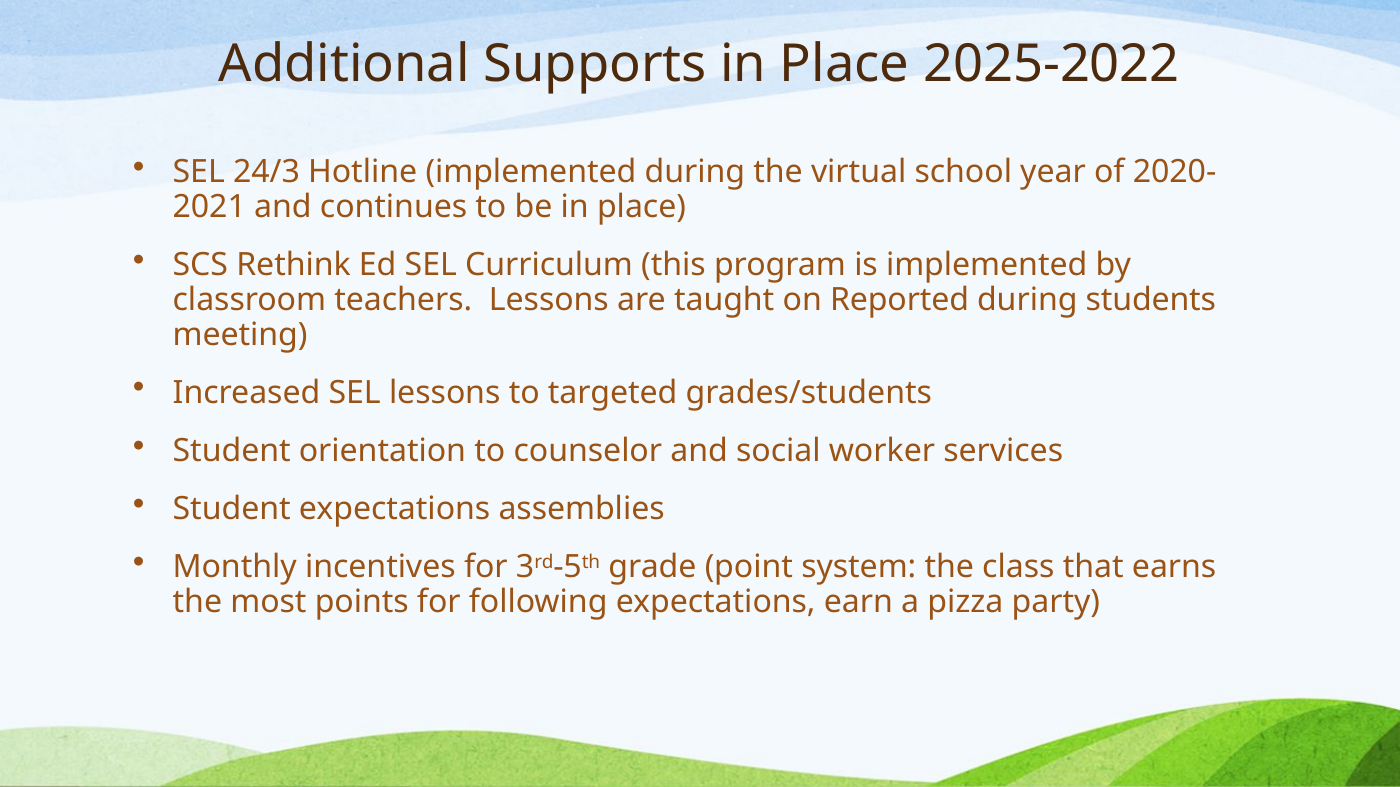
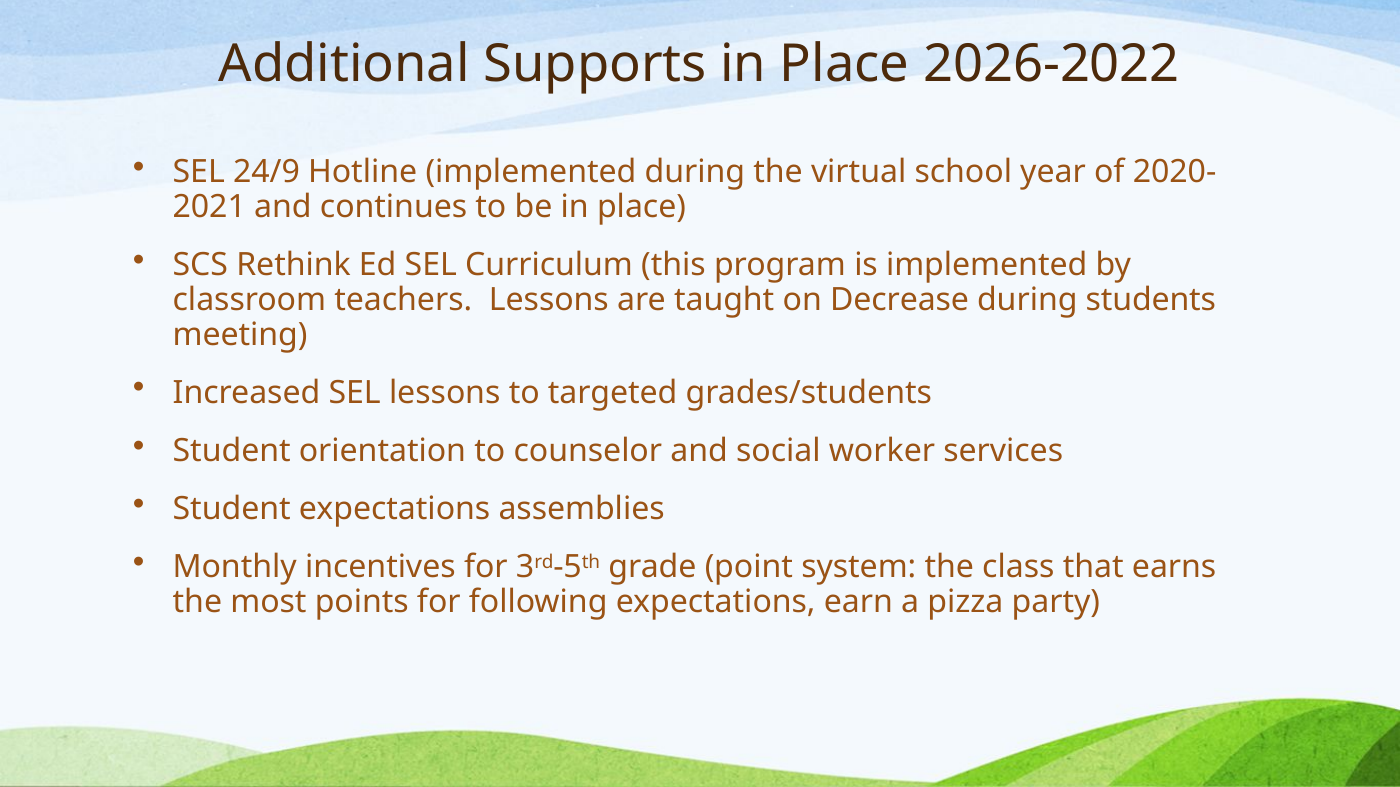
2025-2022: 2025-2022 -> 2026-2022 (1052, 65)
24/3: 24/3 -> 24/9 (267, 173)
Reported: Reported -> Decrease (900, 300)
